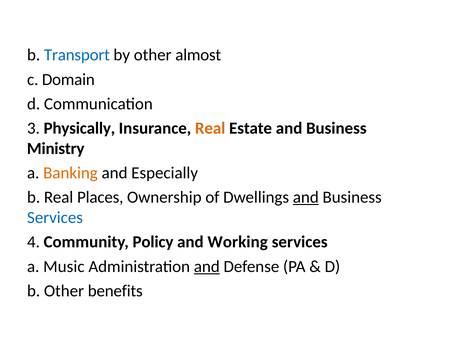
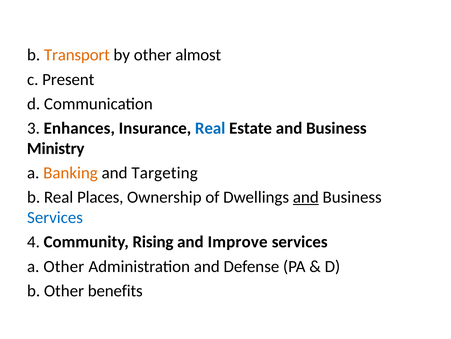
Transport colour: blue -> orange (77, 55)
Domain: Domain -> Present (68, 79)
Physically: Physically -> Enhances (79, 128)
Real colour: orange -> blue (210, 128)
Especially: Especially -> Targeting (165, 173)
Policy: Policy -> Rising (153, 242)
Working: Working -> Improve (238, 242)
a Music: Music -> Other (64, 266)
and underline: present -> none (207, 266)
